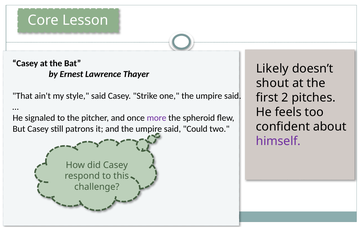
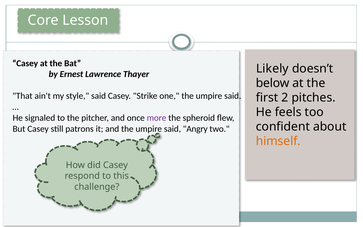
shout: shout -> below (273, 83)
Could: Could -> Angry (195, 129)
himself colour: purple -> orange (278, 141)
